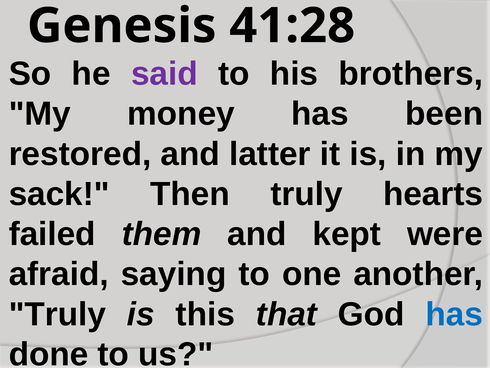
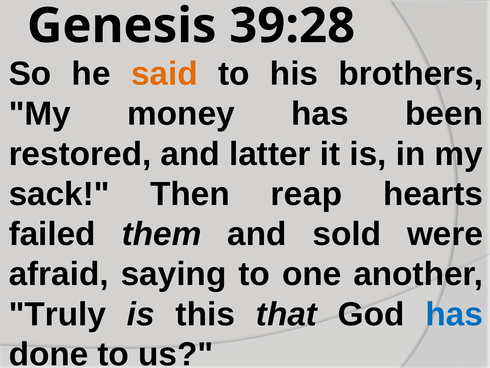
41:28: 41:28 -> 39:28 (292, 26)
said colour: purple -> orange (164, 74)
Then truly: truly -> reap (306, 194)
kept: kept -> sold (347, 234)
